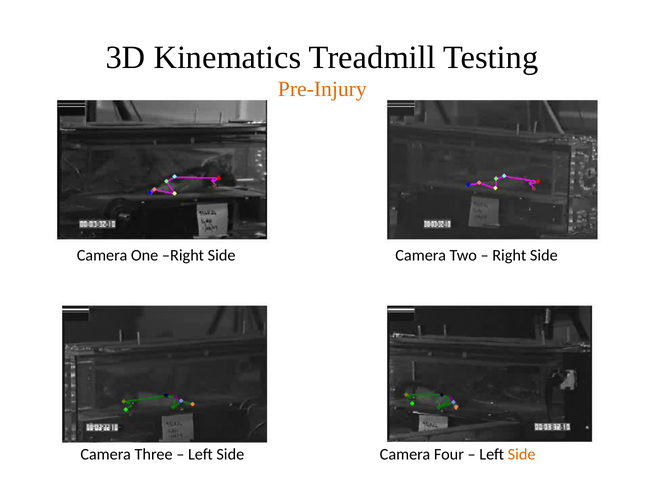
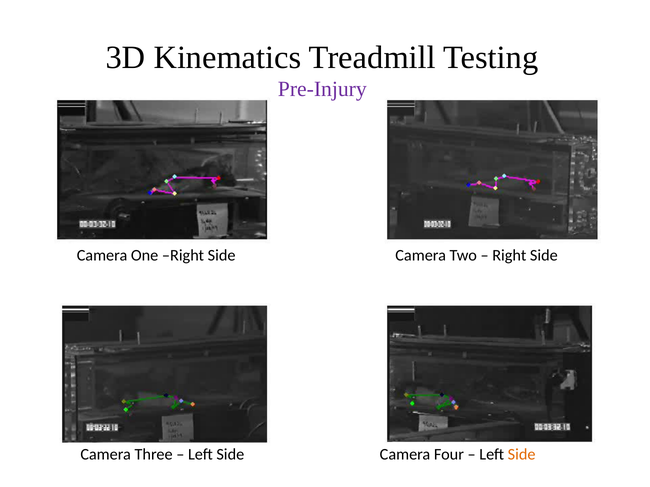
Pre-Injury colour: orange -> purple (322, 89)
